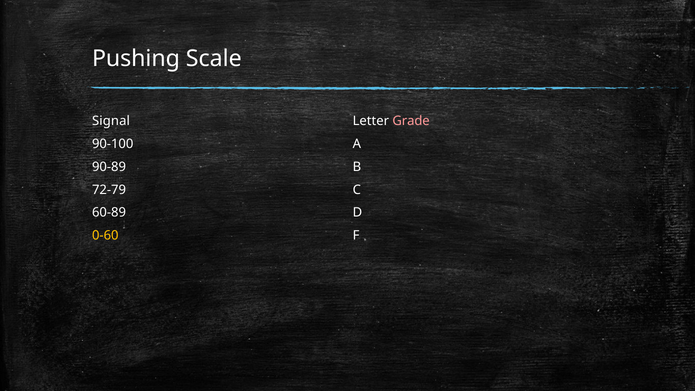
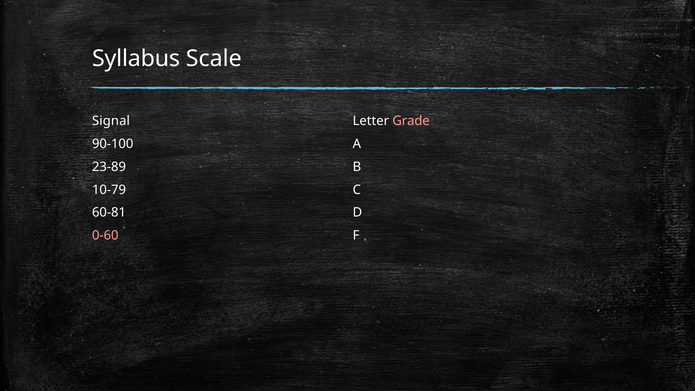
Pushing: Pushing -> Syllabus (136, 59)
90-89: 90-89 -> 23-89 (109, 167)
72-79: 72-79 -> 10-79 (109, 190)
60-89: 60-89 -> 60-81 (109, 213)
0-60 colour: yellow -> pink (105, 236)
